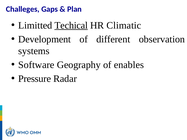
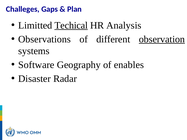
Climatic: Climatic -> Analysis (124, 25)
Development: Development -> Observations (45, 39)
observation underline: none -> present (162, 39)
Pressure: Pressure -> Disaster (35, 79)
